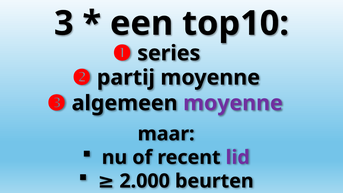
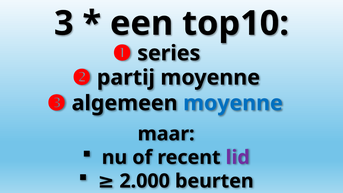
moyenne colour: purple -> blue (233, 103)
